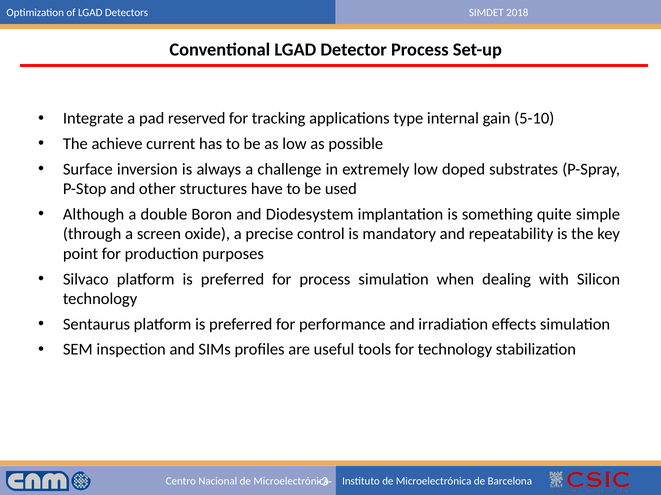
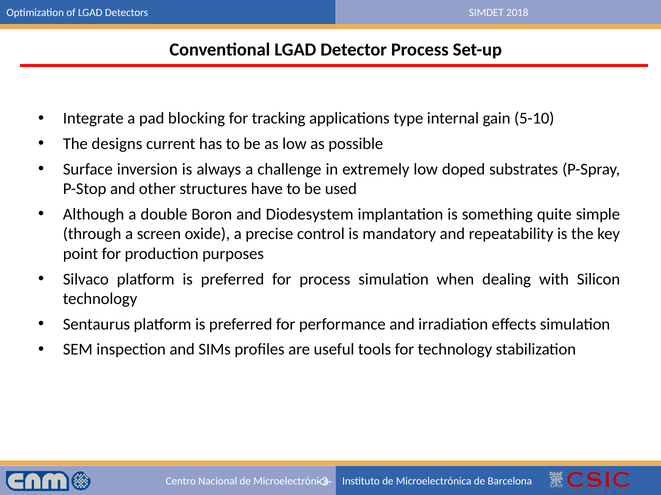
reserved: reserved -> blocking (197, 119)
achieve: achieve -> designs (117, 144)
